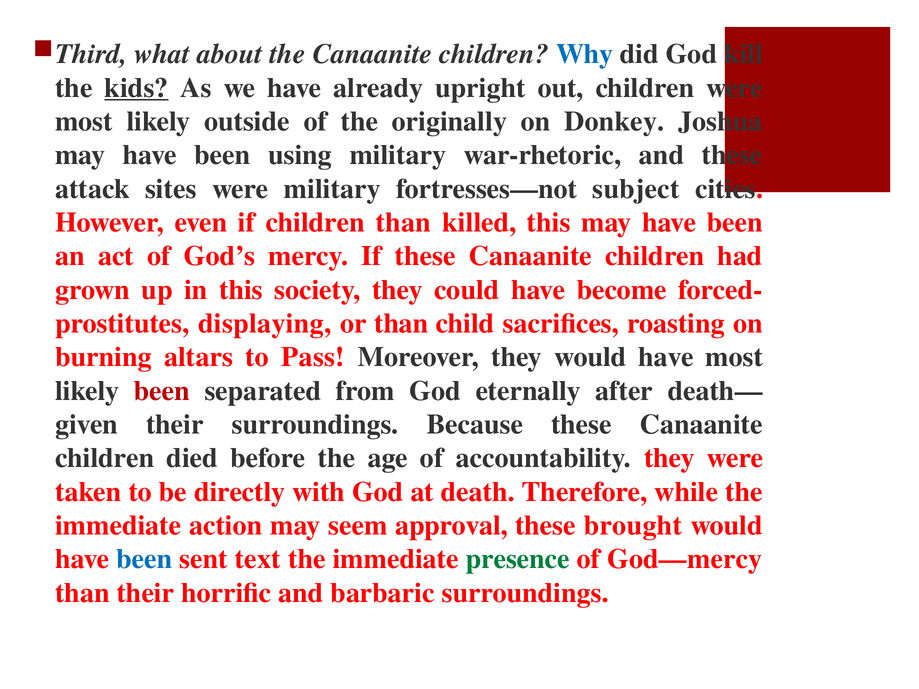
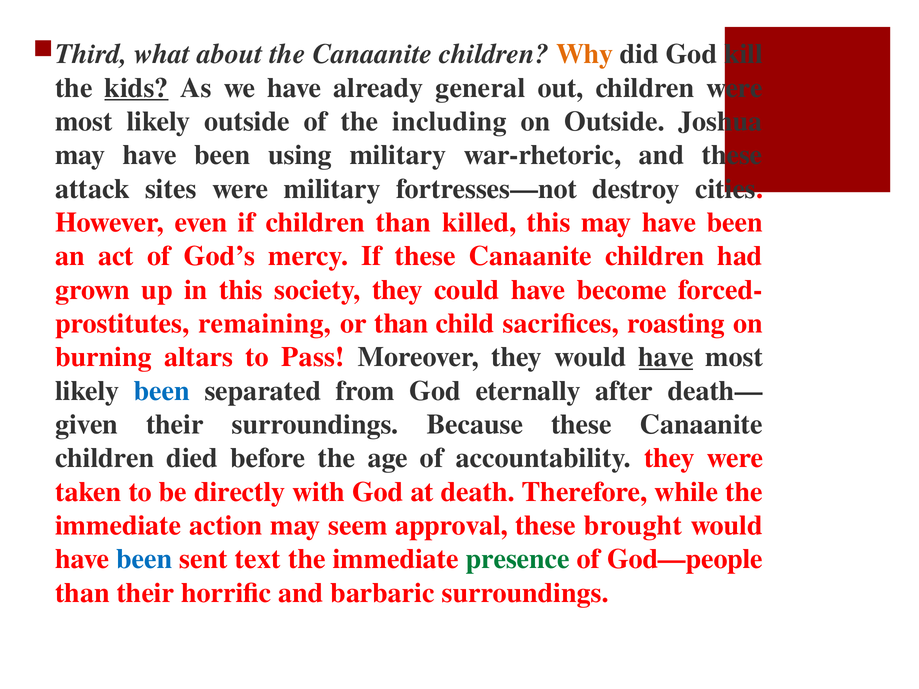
Why colour: blue -> orange (585, 54)
upright: upright -> general (480, 88)
originally: originally -> including (449, 122)
on Donkey: Donkey -> Outside (614, 122)
subject: subject -> destroy (636, 189)
displaying: displaying -> remaining (265, 324)
have underline: none -> present (666, 357)
been colour: red -> blue (162, 391)
God—mercy: God—mercy -> God—people (685, 559)
